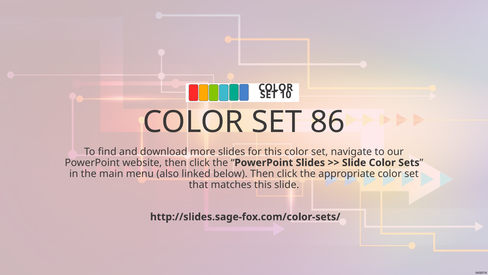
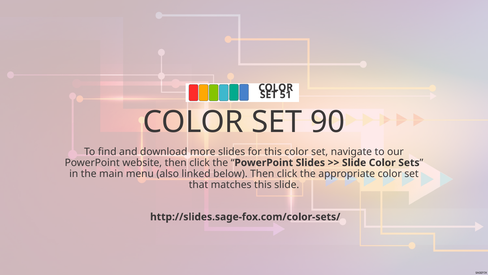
10: 10 -> 51 (286, 95)
86: 86 -> 90 (328, 122)
